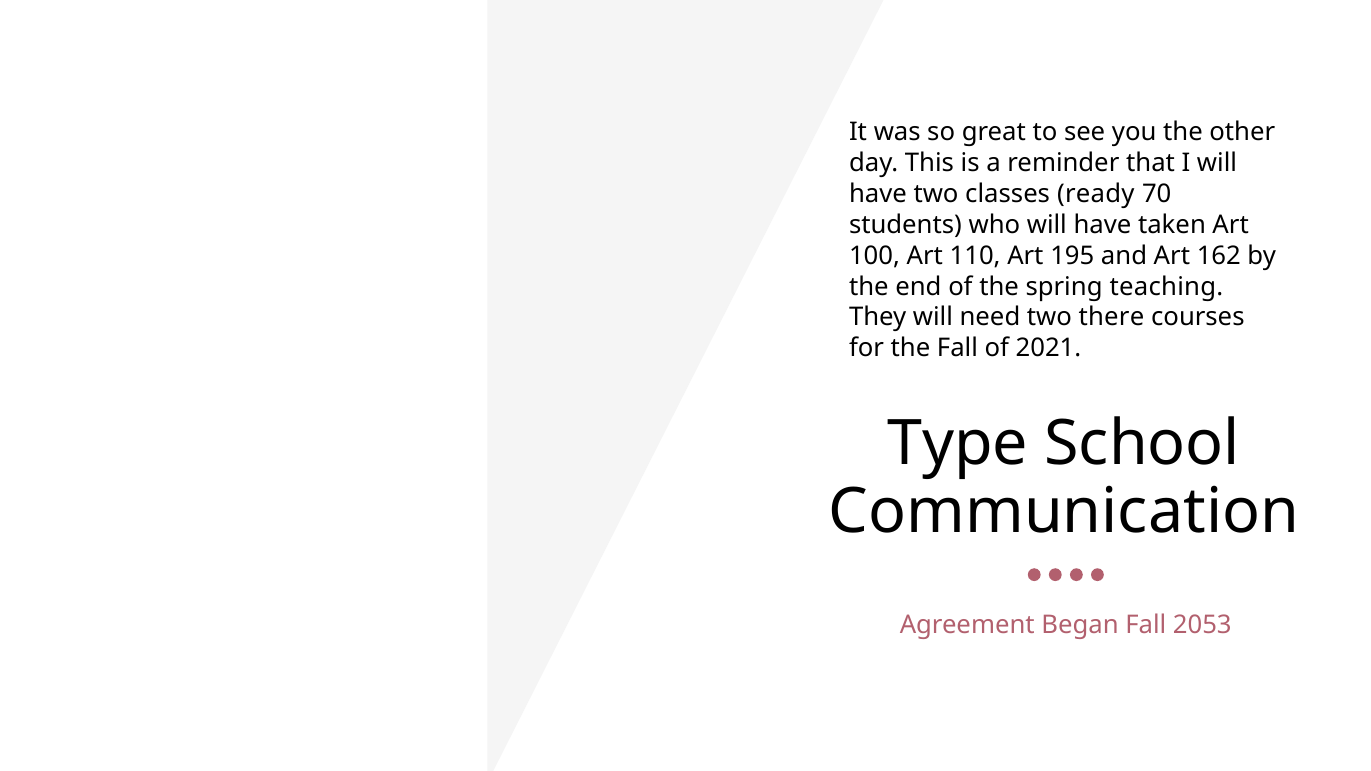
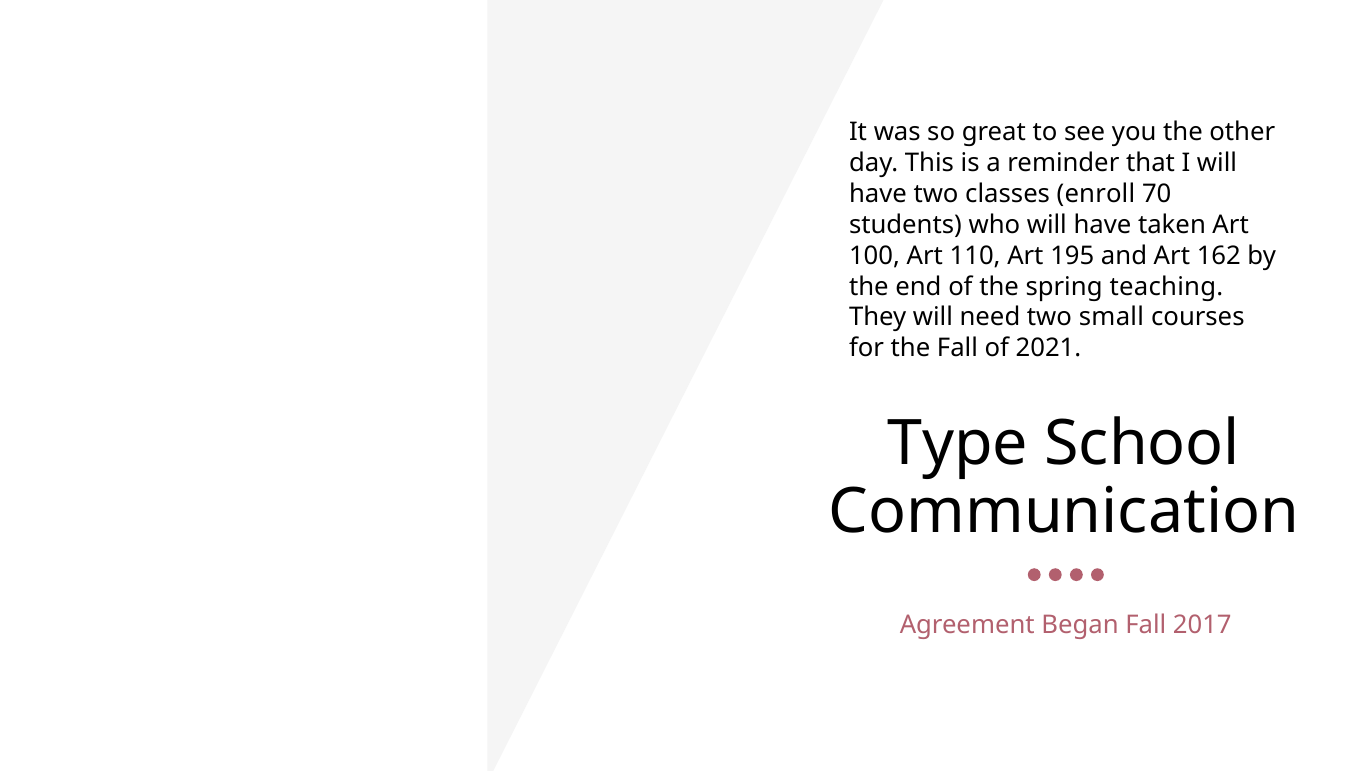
ready: ready -> enroll (1096, 194)
there: there -> small (1111, 318)
2053: 2053 -> 2017 (1202, 625)
